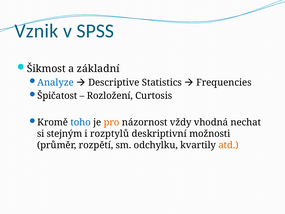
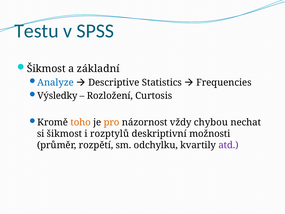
Vznik: Vznik -> Testu (36, 31)
Špičatost: Špičatost -> Výsledky (57, 96)
toho colour: blue -> orange (81, 122)
vhodná: vhodná -> chybou (211, 122)
si stejným: stejným -> šikmost (64, 134)
atd colour: orange -> purple (229, 145)
